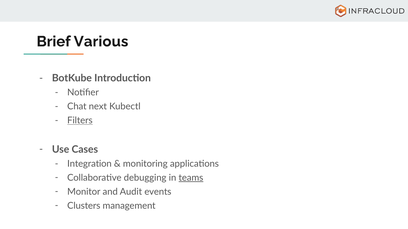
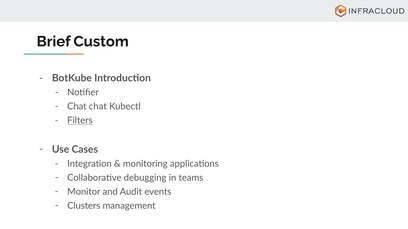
Various: Various -> Custom (101, 42)
Chat next: next -> chat (98, 107)
teams underline: present -> none (191, 178)
